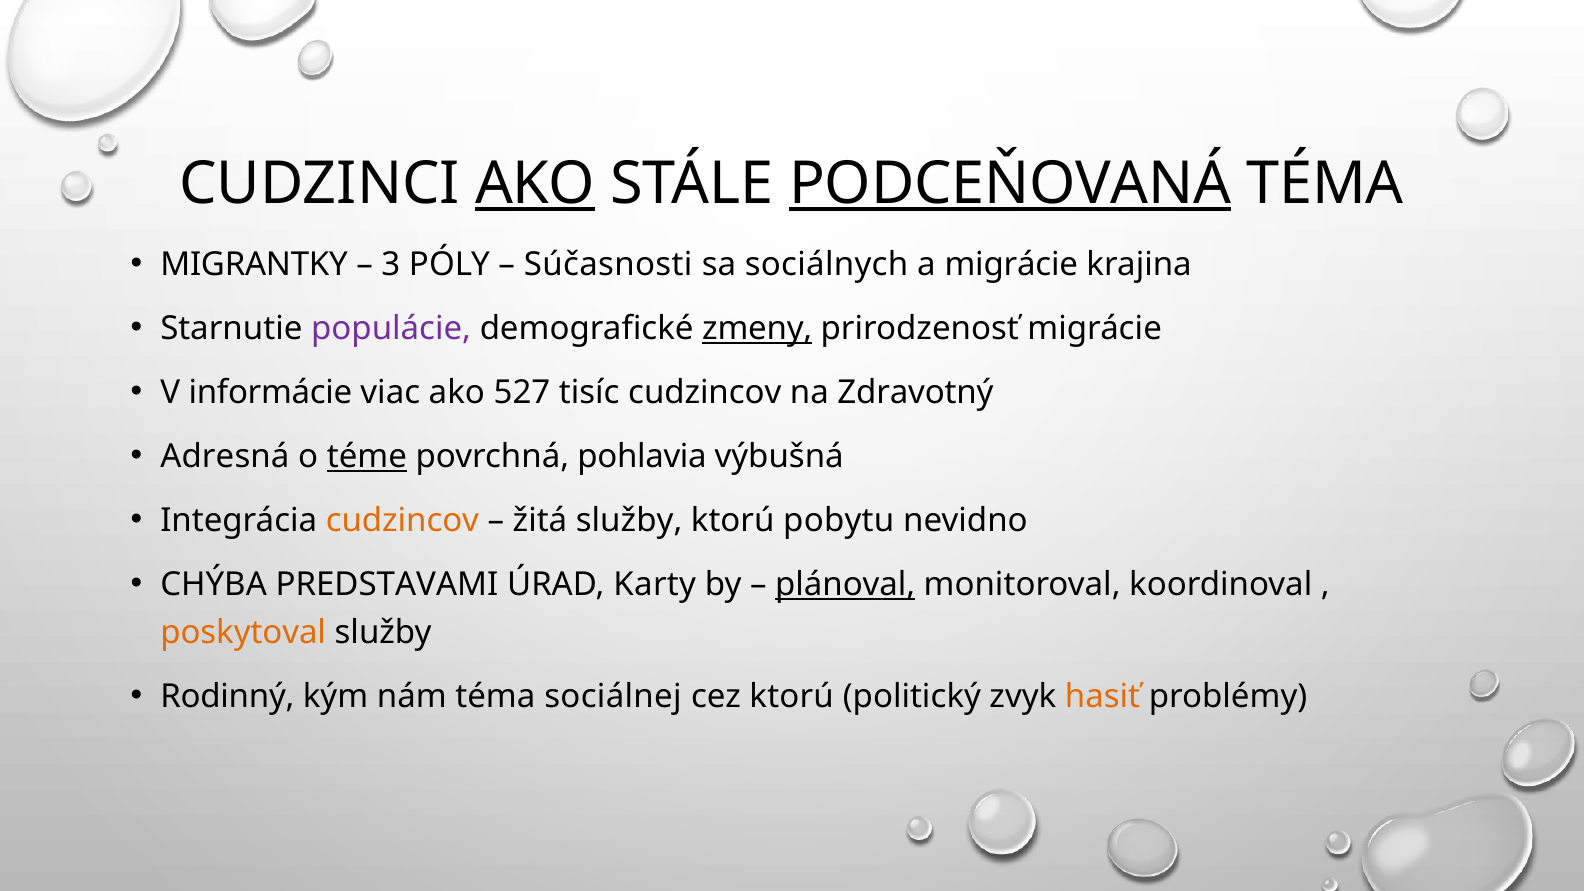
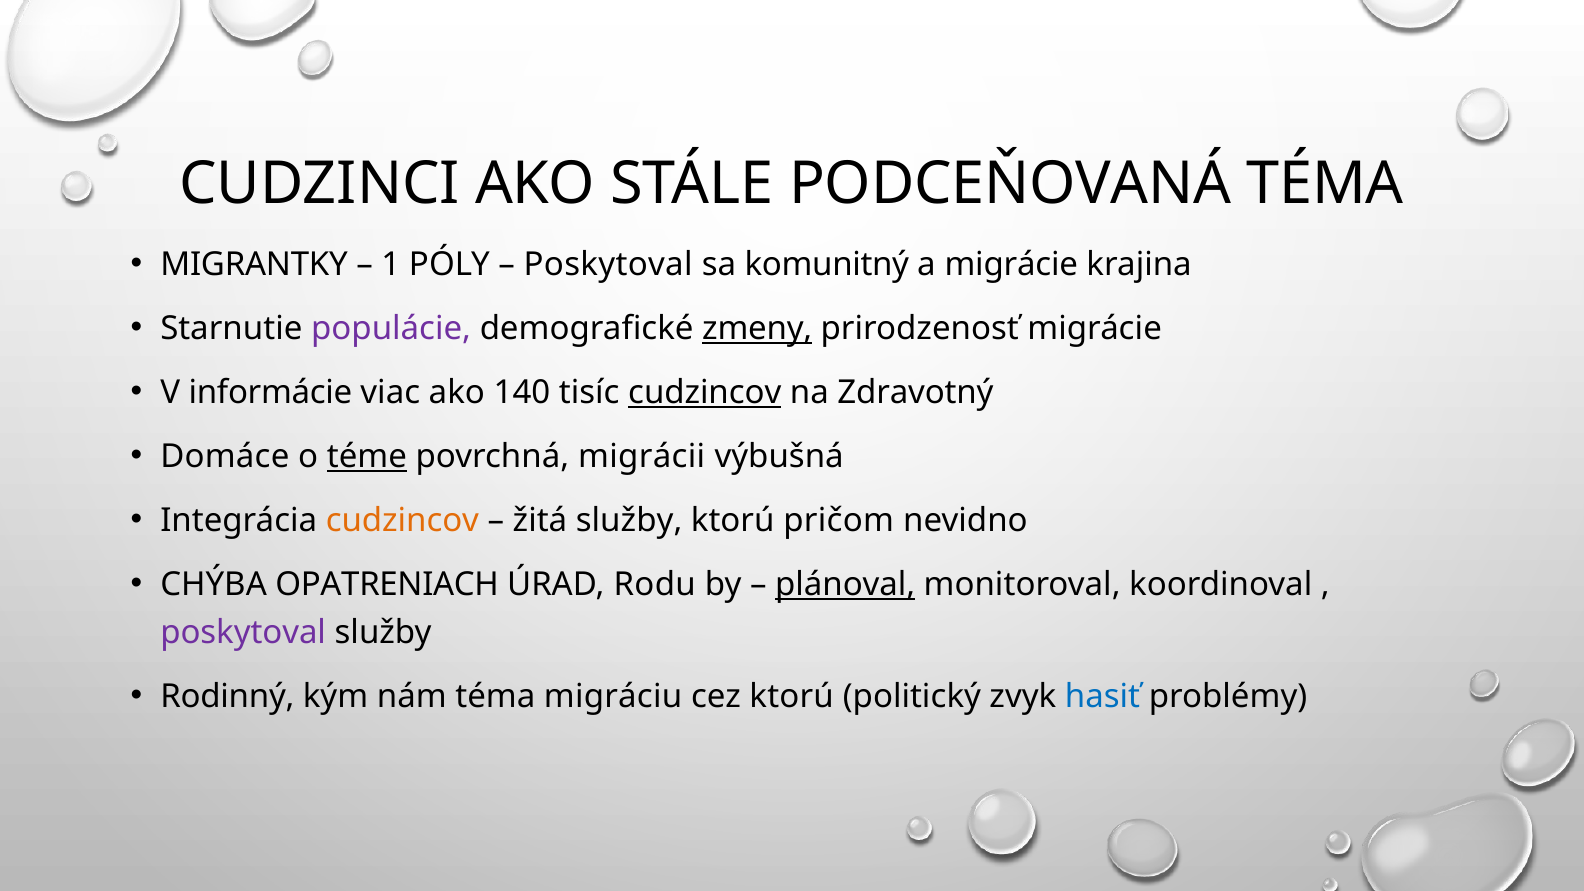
AKO underline: present -> none (535, 184)
PODCEŇOVANÁ underline: present -> none (1010, 184)
3: 3 -> 1 (391, 264)
Súčasnosti: Súčasnosti -> Poskytoval (608, 264)
sociálnych: sociálnych -> komunitný (827, 264)
527: 527 -> 140 (522, 393)
cudzincov underline: none -> present (705, 393)
Adresná: Adresná -> Domáce (225, 457)
pohlavia: pohlavia -> migrácii (642, 457)
pobytu: pobytu -> pričom (839, 521)
PREDSTAVAMI: PREDSTAVAMI -> OPATRENIACH (387, 585)
Karty: Karty -> Rodu (655, 585)
poskytoval colour: orange -> purple (243, 632)
sociálnej: sociálnej -> migráciu (613, 696)
hasiť colour: orange -> blue (1103, 696)
